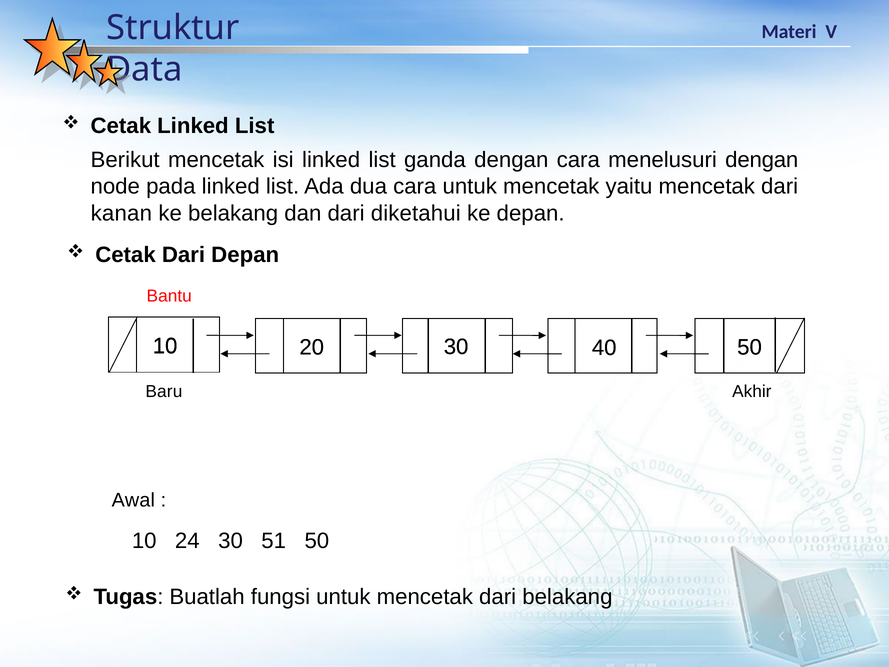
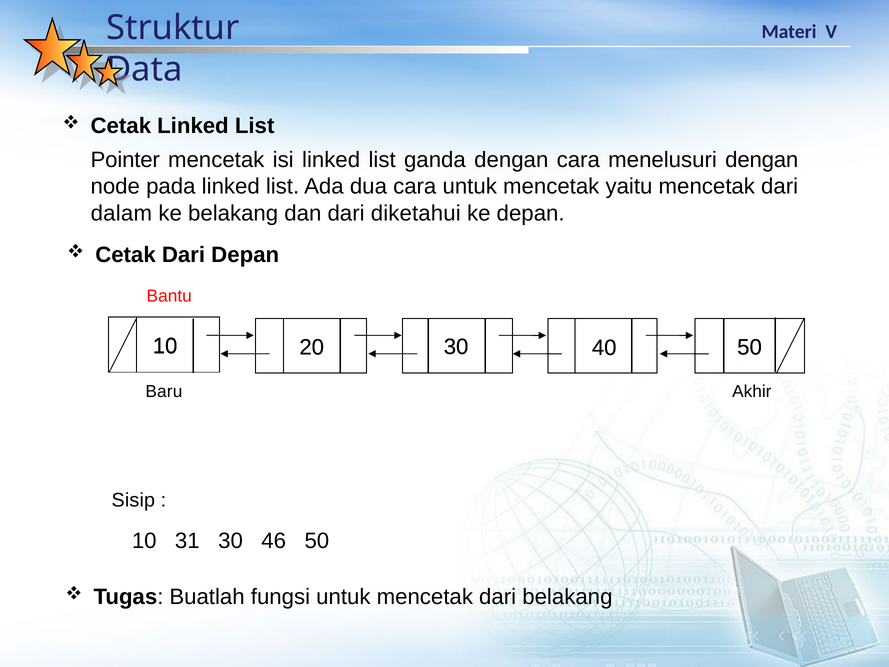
Berikut: Berikut -> Pointer (125, 160)
kanan: kanan -> dalam (121, 213)
Awal: Awal -> Sisip (133, 500)
24: 24 -> 31 (187, 541)
51: 51 -> 46 (274, 541)
